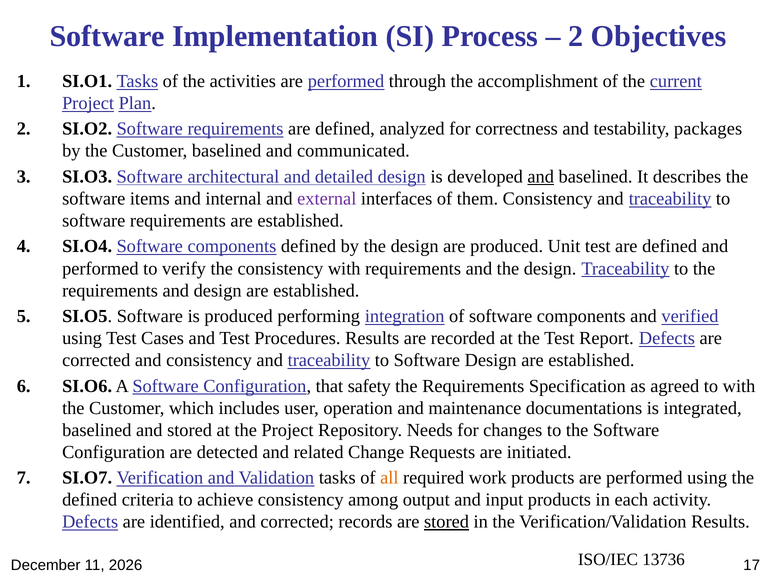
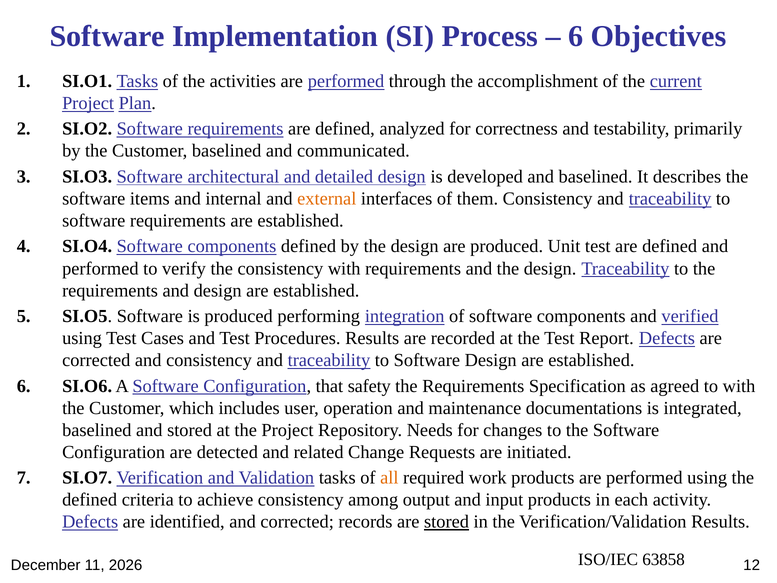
2: 2 -> 6 (576, 36)
packages: packages -> primarily (708, 129)
and underline: present -> none (541, 177)
external colour: purple -> orange (327, 199)
13736: 13736 -> 63858 (664, 559)
17: 17 -> 12 (752, 565)
